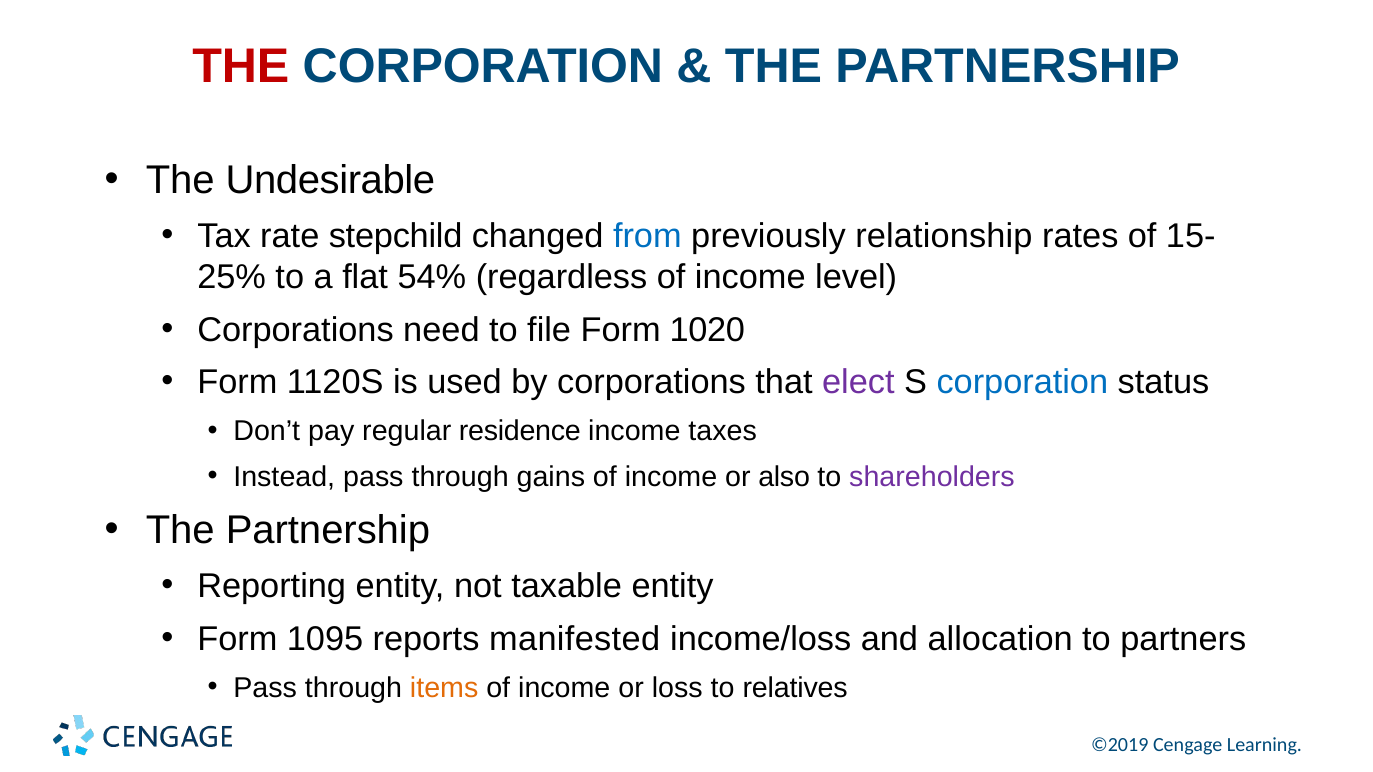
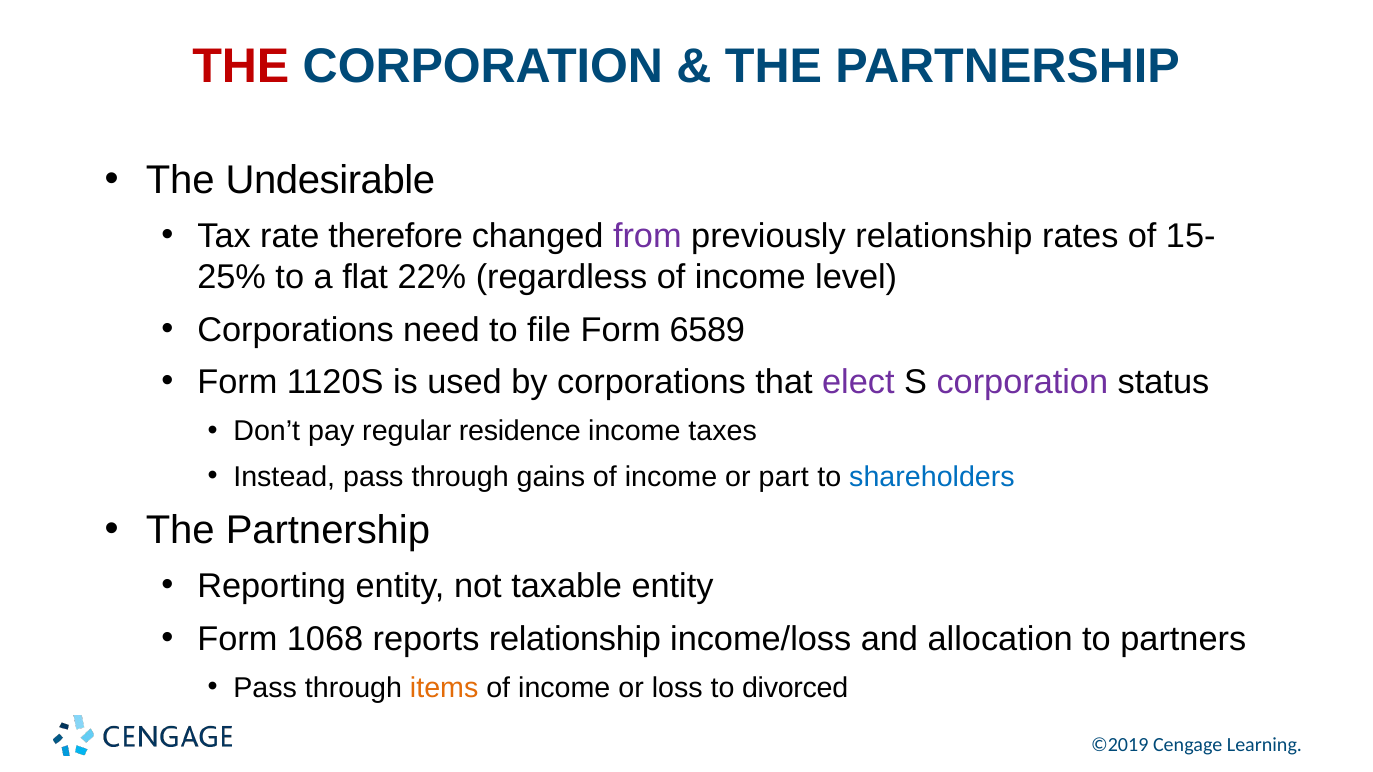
stepchild: stepchild -> therefore (396, 236)
from colour: blue -> purple (647, 236)
54%: 54% -> 22% (432, 277)
1020: 1020 -> 6589 (707, 330)
corporation colour: blue -> purple (1022, 383)
also: also -> part (784, 477)
shareholders colour: purple -> blue (932, 477)
1095: 1095 -> 1068 (325, 639)
reports manifested: manifested -> relationship (575, 639)
relatives: relatives -> divorced (795, 688)
